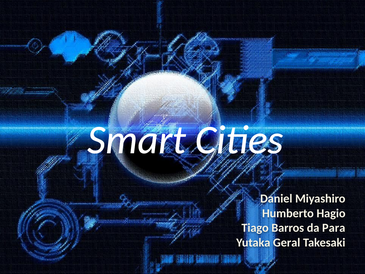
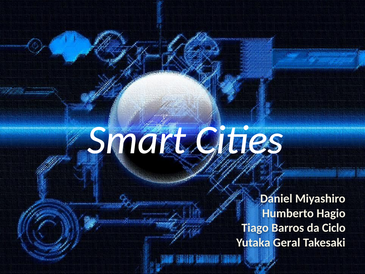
Para: Para -> Ciclo (334, 228)
